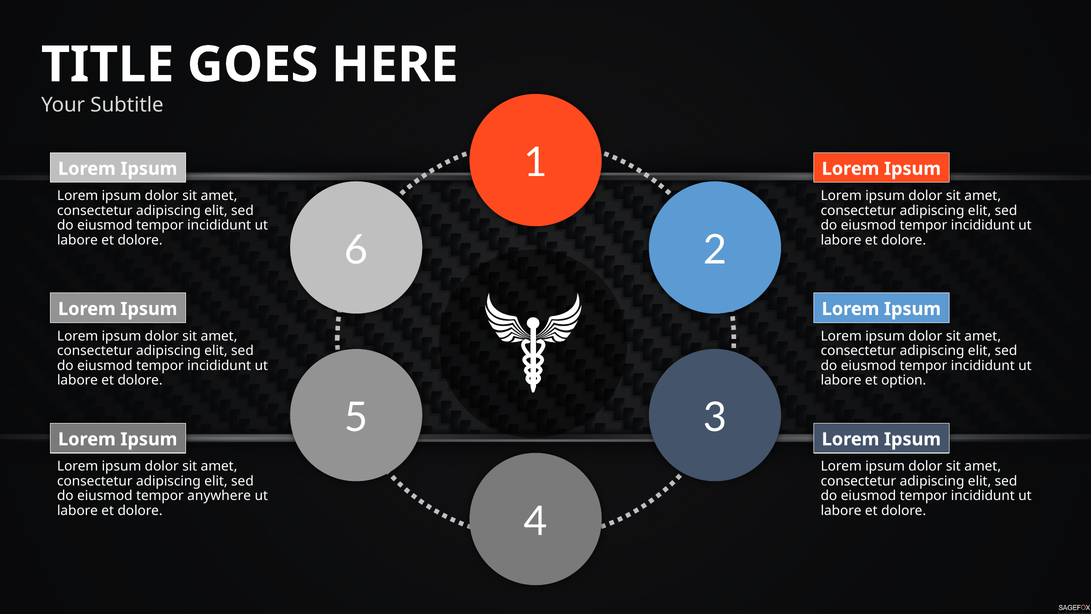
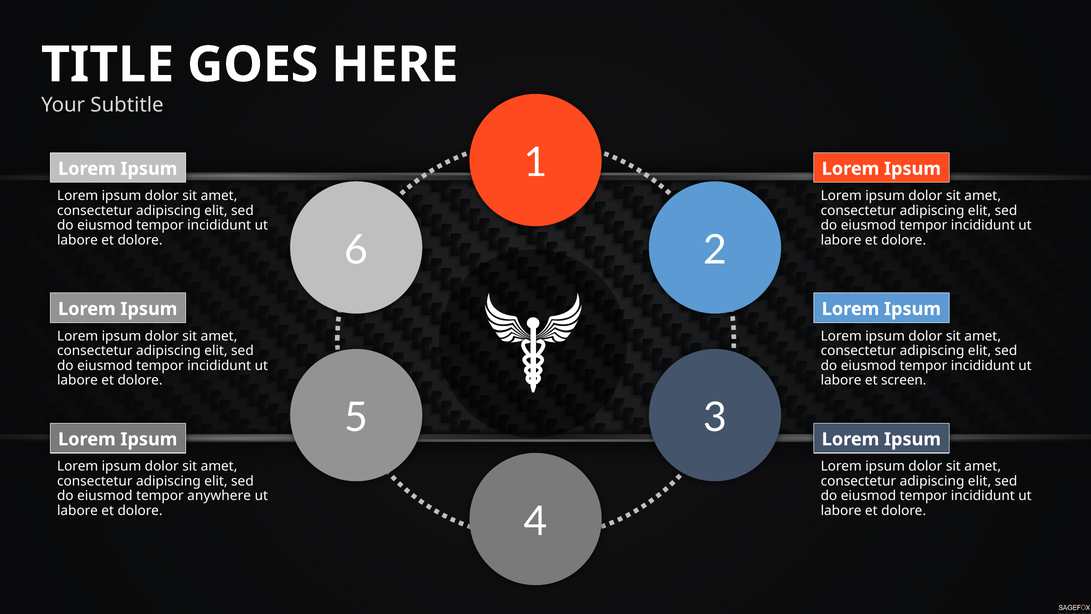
option: option -> screen (904, 380)
